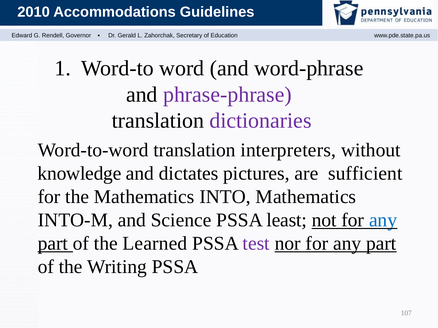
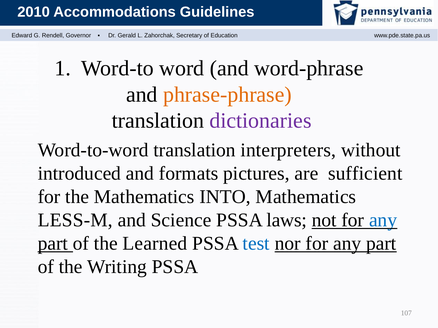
phrase-phrase colour: purple -> orange (227, 95)
knowledge: knowledge -> introduced (79, 174)
dictates: dictates -> formats (189, 174)
INTO-M: INTO-M -> LESS-M (75, 220)
least: least -> laws (287, 220)
test colour: purple -> blue (256, 244)
